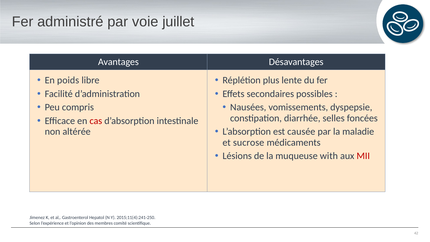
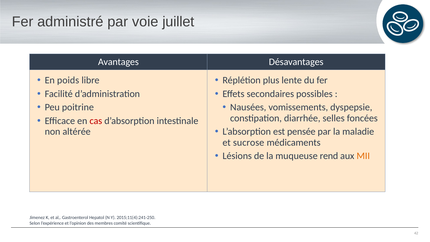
compris: compris -> poitrine (78, 107)
causée: causée -> pensée (301, 132)
with: with -> rend (329, 156)
MII colour: red -> orange (363, 156)
